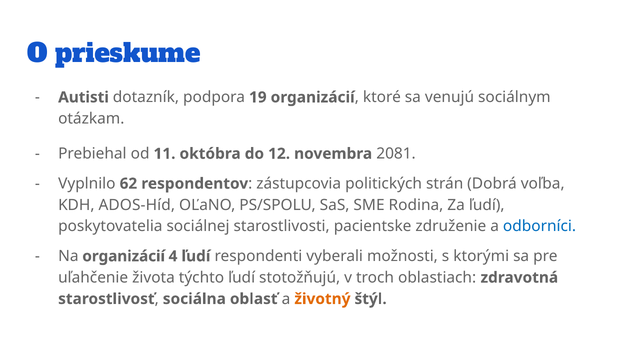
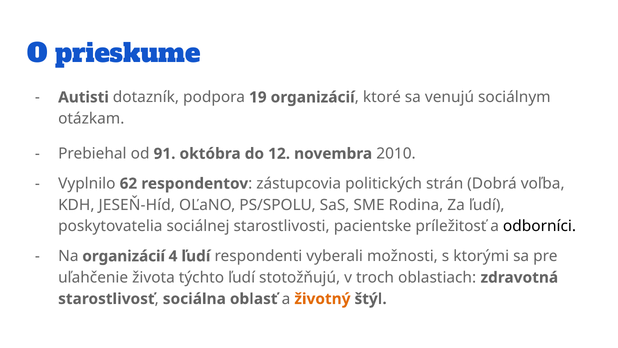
11: 11 -> 91 (165, 154)
2081: 2081 -> 2010 (396, 154)
ADOS-Híd: ADOS-Híd -> JESEŇ-Híd (137, 205)
združenie: združenie -> príležitosť (451, 226)
odborníci colour: blue -> black (540, 226)
